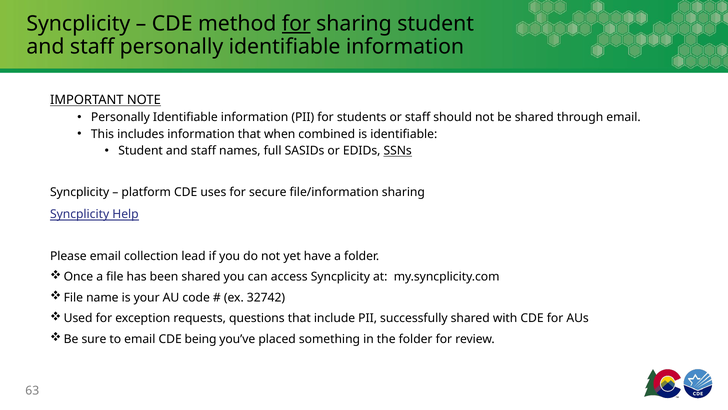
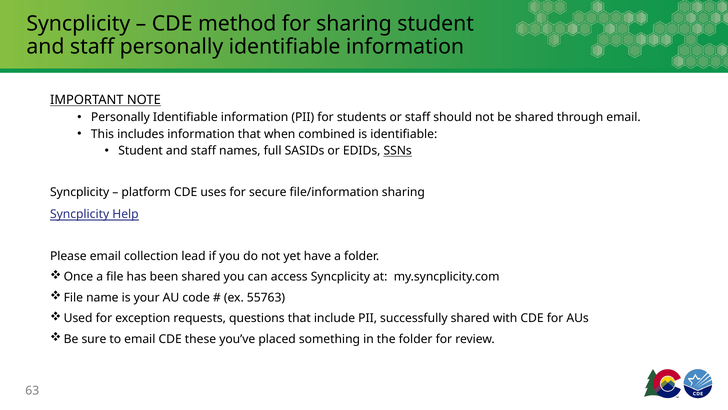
for underline: present -> none (296, 24)
32742: 32742 -> 55763 (266, 297)
being: being -> these (200, 339)
